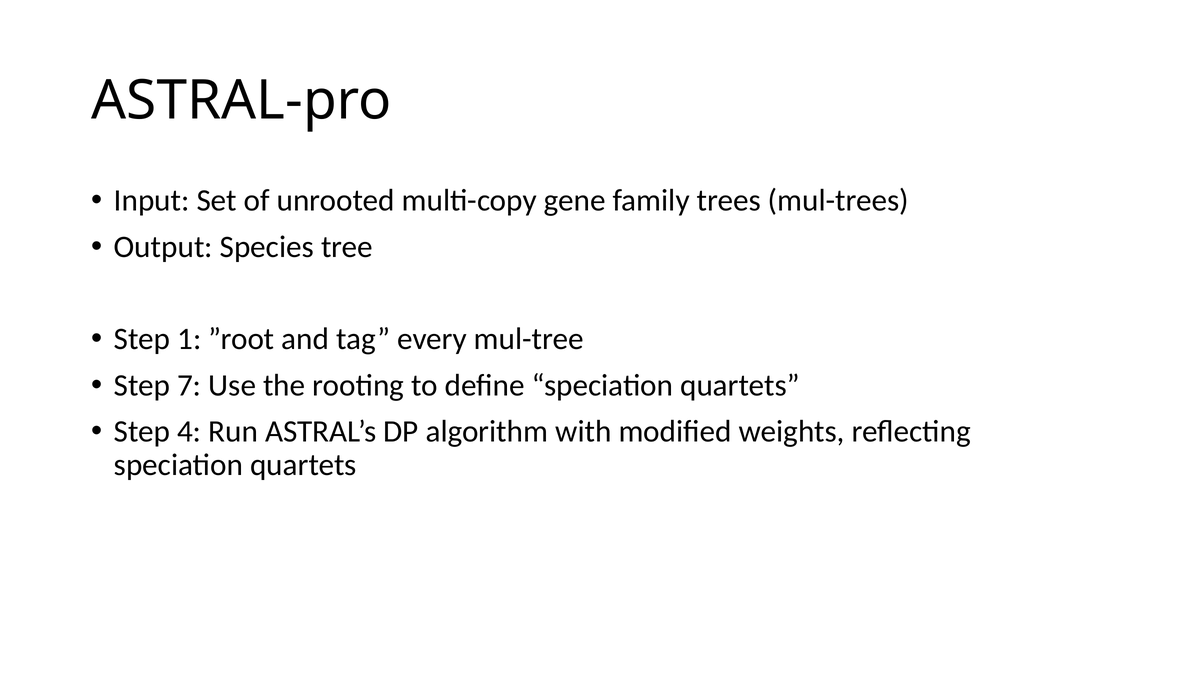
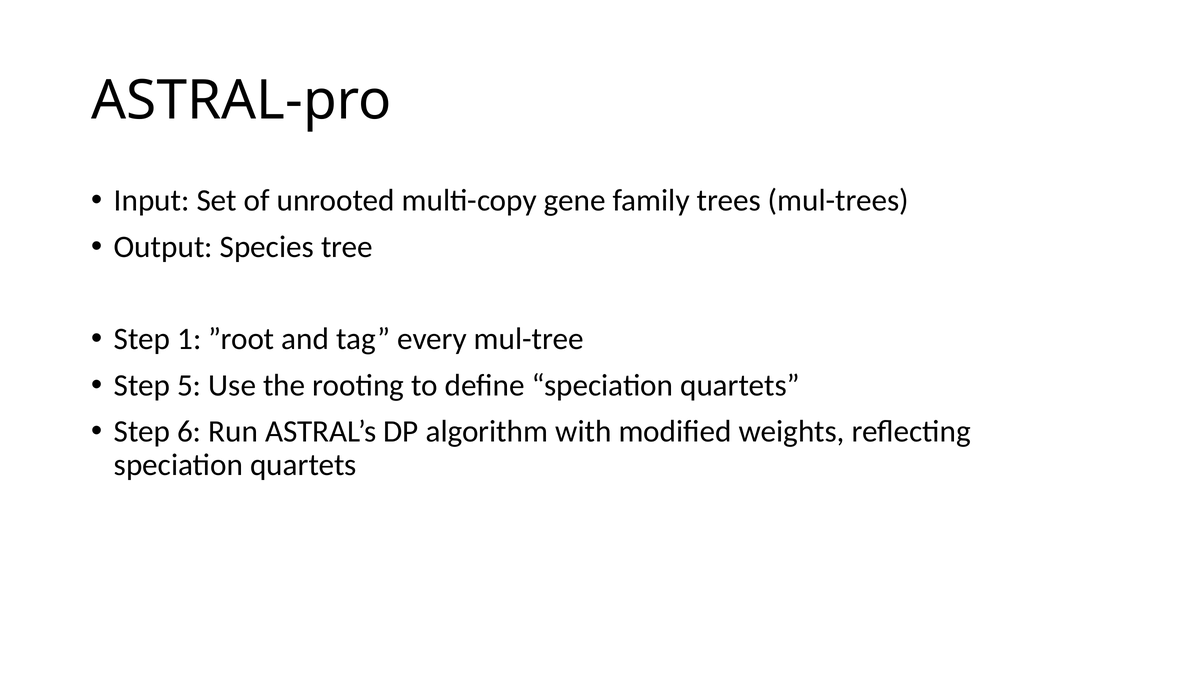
7: 7 -> 5 (189, 386)
4: 4 -> 6 (189, 432)
